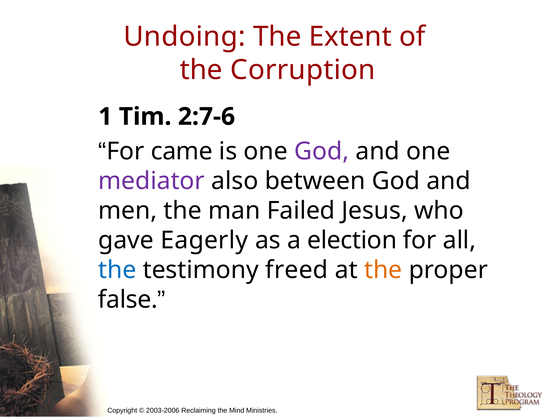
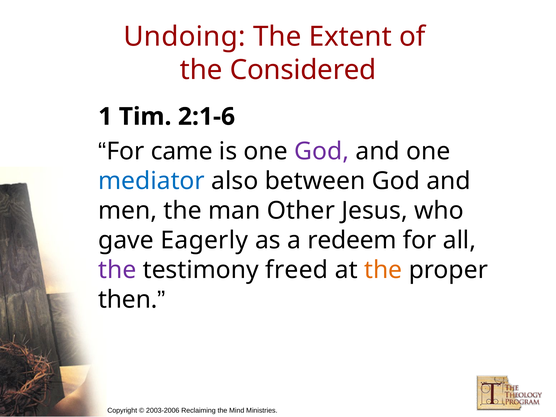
Corruption: Corruption -> Considered (303, 70)
2:7-6: 2:7-6 -> 2:1-6 (206, 117)
mediator colour: purple -> blue (152, 181)
Failed: Failed -> Other (301, 211)
election: election -> redeem (352, 240)
the colour: blue -> purple (117, 270)
false: false -> then (128, 300)
